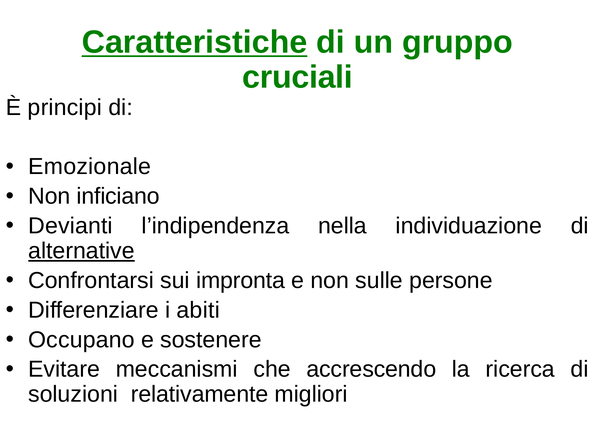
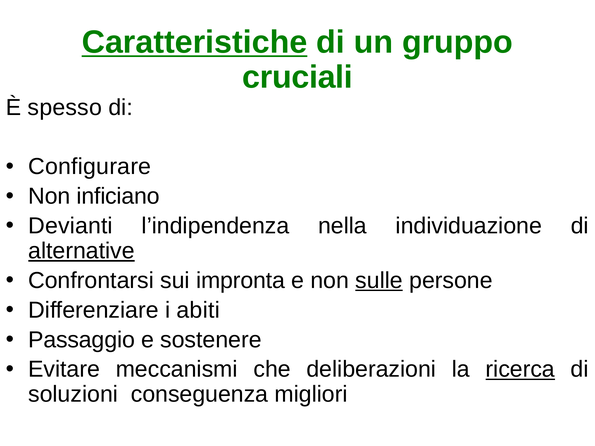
principi: principi -> spesso (65, 107)
Emozionale: Emozionale -> Configurare (90, 167)
sulle underline: none -> present (379, 281)
Occupano: Occupano -> Passaggio (82, 340)
accrescendo: accrescendo -> deliberazioni (371, 370)
ricerca underline: none -> present (520, 370)
relativamente: relativamente -> conseguenza (199, 395)
